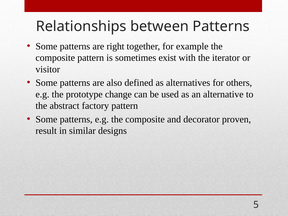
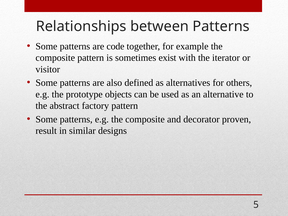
right: right -> code (115, 46)
change: change -> objects (118, 94)
